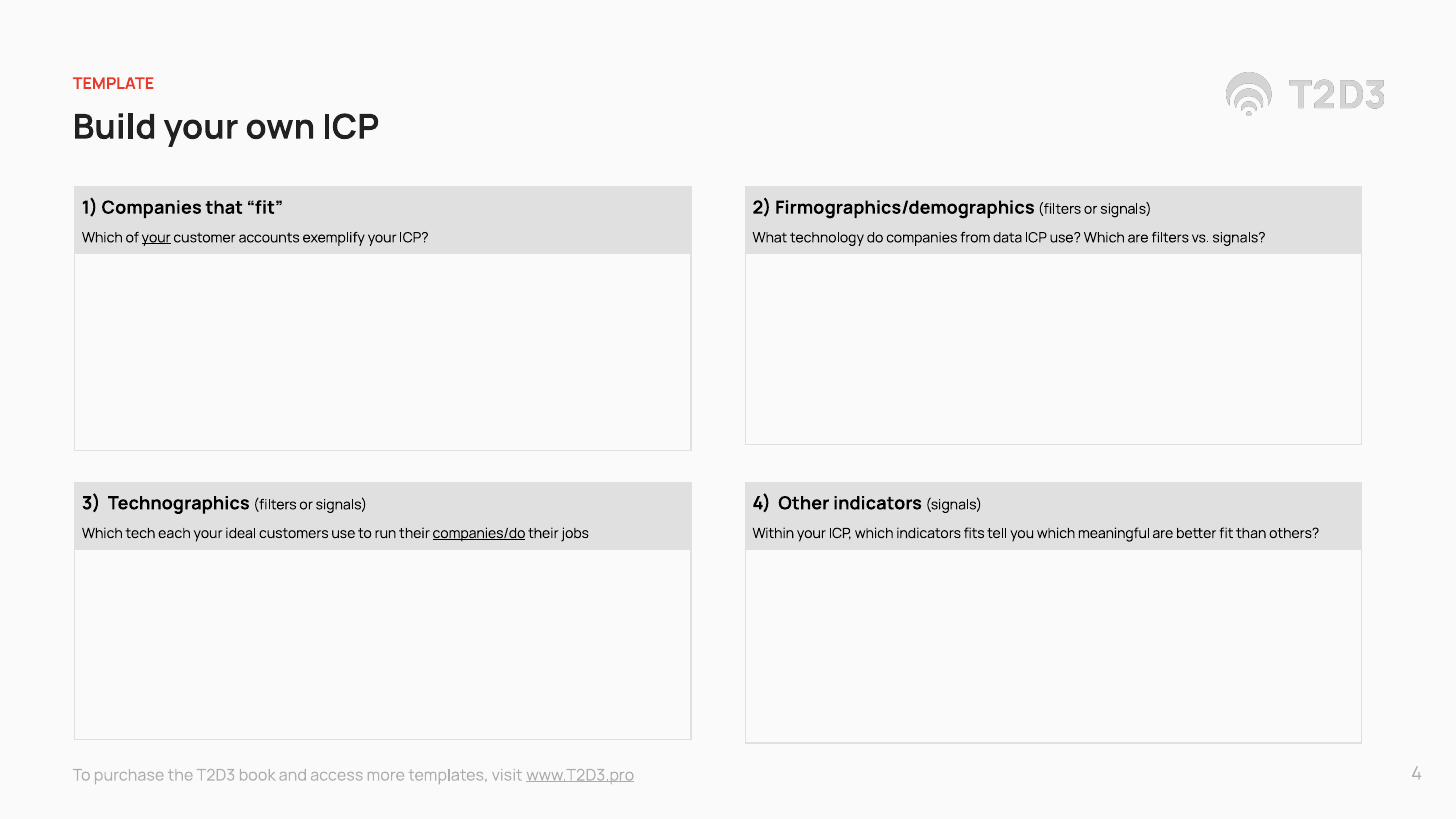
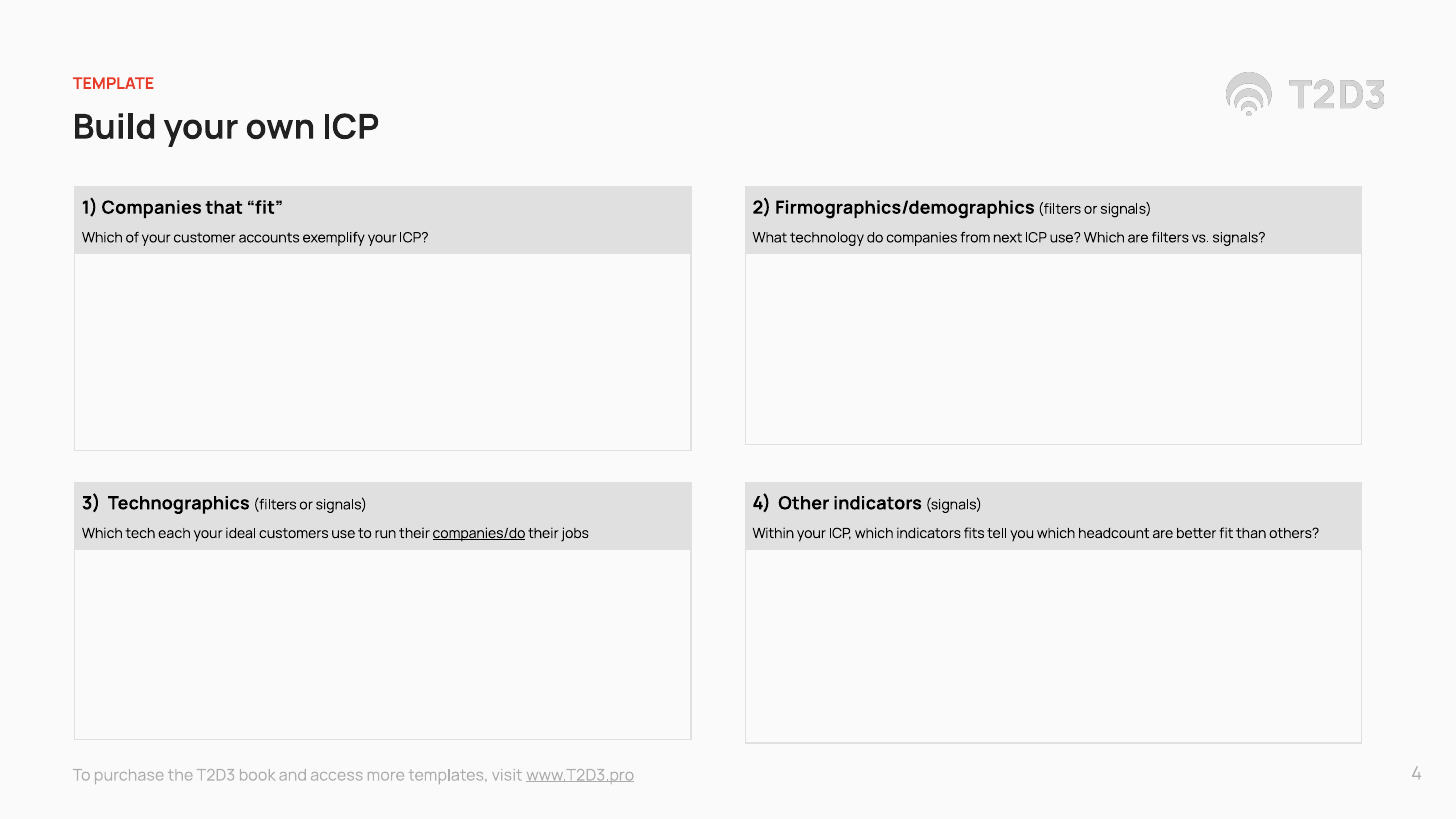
your underline: present -> none (156, 238)
data: data -> next (1008, 238)
meaningful: meaningful -> headcount (1114, 533)
